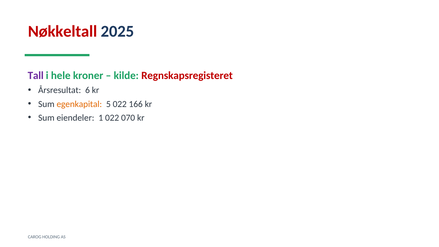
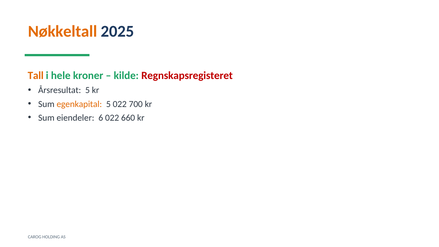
Nøkkeltall colour: red -> orange (63, 31)
Tall colour: purple -> orange (36, 76)
Årsresultat 6: 6 -> 5 (87, 90)
166: 166 -> 700 (136, 104)
1: 1 -> 6 (101, 118)
070: 070 -> 660 (128, 118)
